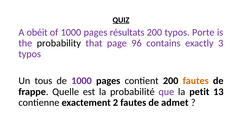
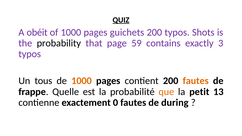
résultats: résultats -> guichets (127, 32)
Porte: Porte -> Shots (203, 32)
96: 96 -> 59 (137, 43)
1000 colour: purple -> orange (82, 81)
que colour: purple -> orange (166, 92)
2: 2 -> 0 (115, 103)
admet: admet -> during (175, 103)
